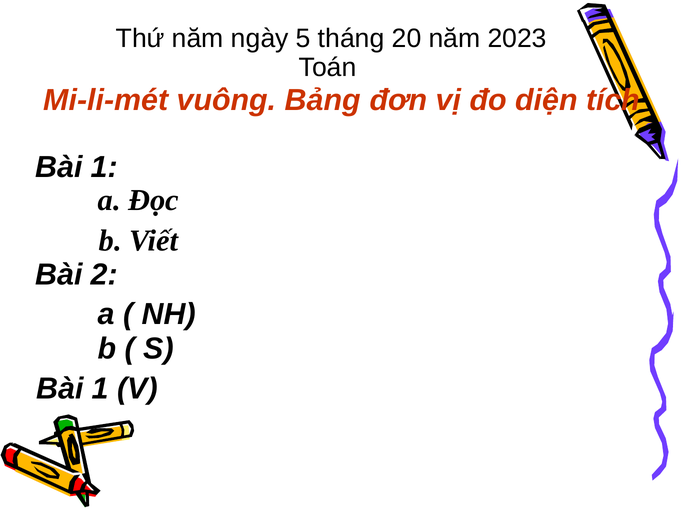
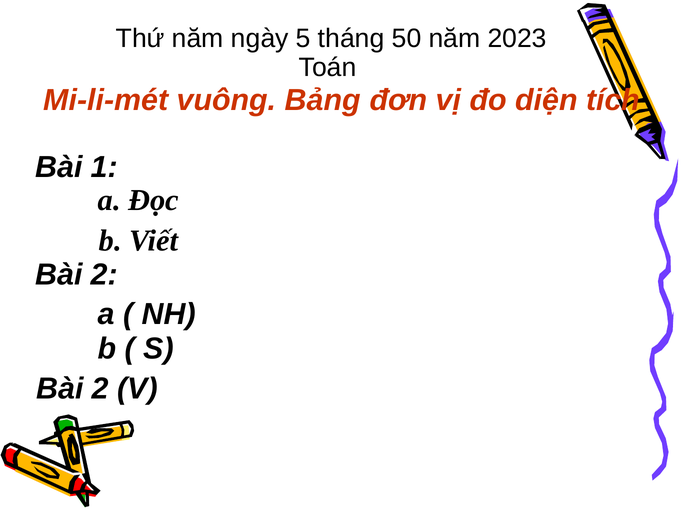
20: 20 -> 50 (407, 38)
1: 1 -> 2 (100, 389)
